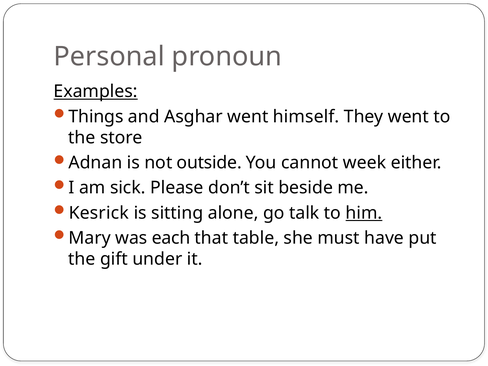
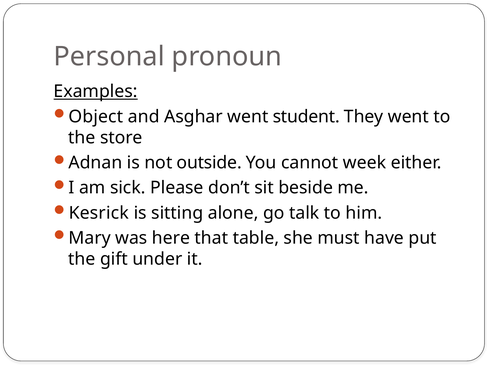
Things: Things -> Object (96, 117)
himself: himself -> student (306, 117)
him underline: present -> none (364, 213)
each: each -> here (171, 238)
